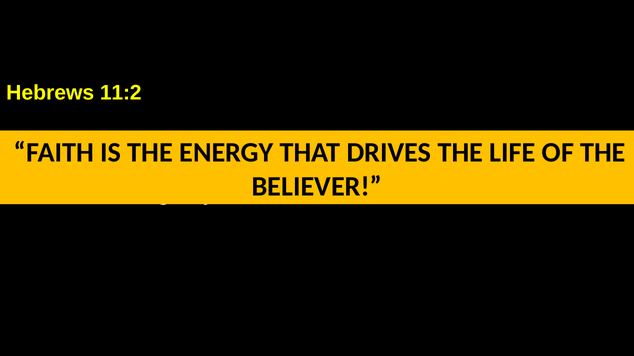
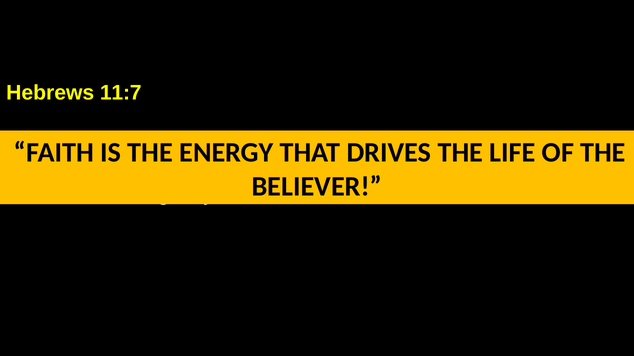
11:2: 11:2 -> 11:7 (121, 93)
